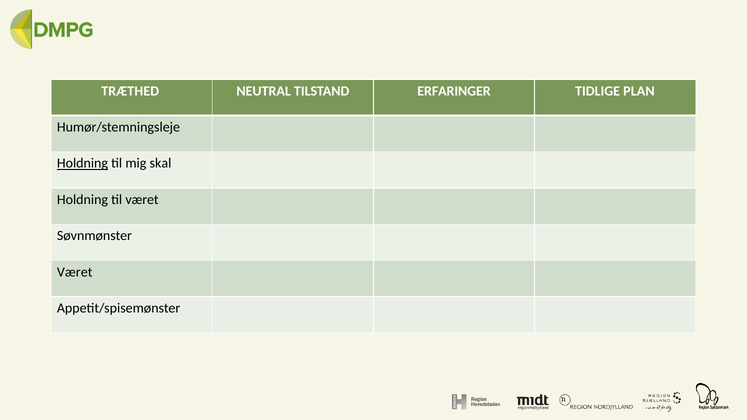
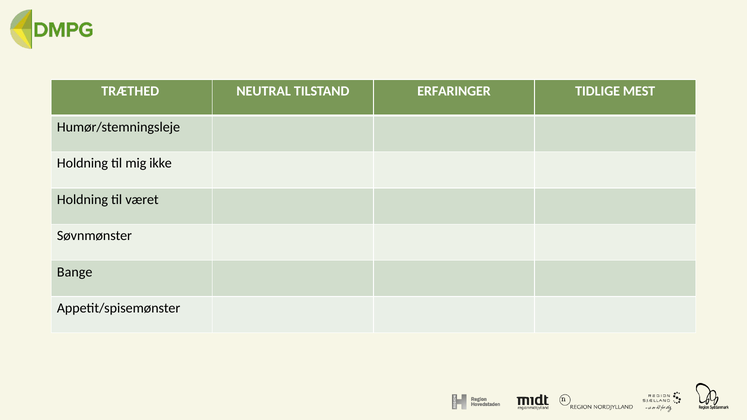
PLAN: PLAN -> MEST (639, 91)
Holdning underline: present -> none (82, 163)
skal: skal -> ikke (161, 163)
Været: Været -> Bange (75, 272)
